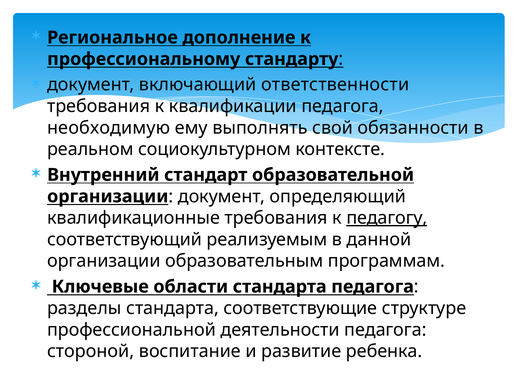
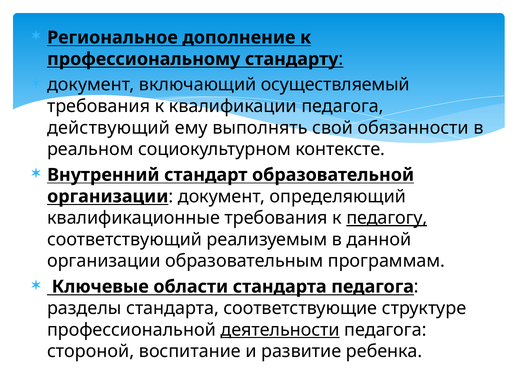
ответственности: ответственности -> осуществляемый (335, 85)
необходимую: необходимую -> действующий (109, 128)
деятельности underline: none -> present (280, 330)
